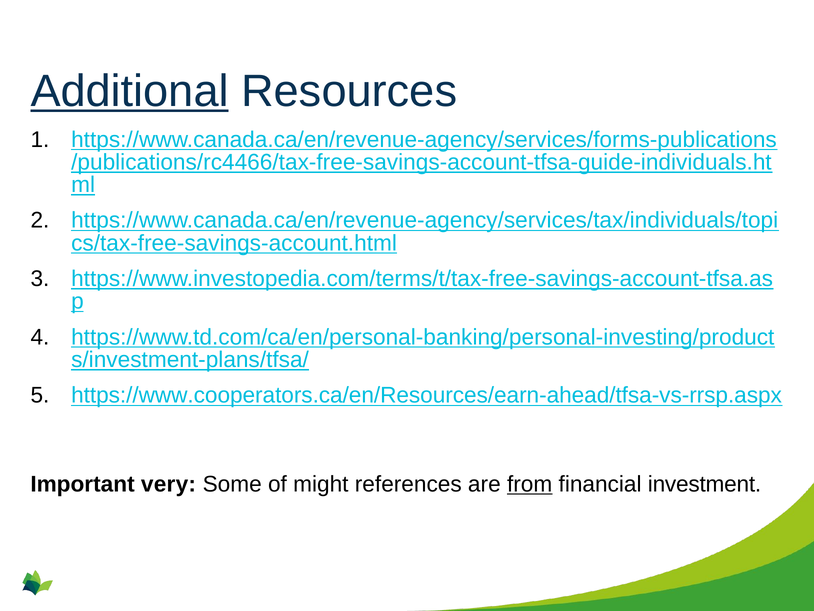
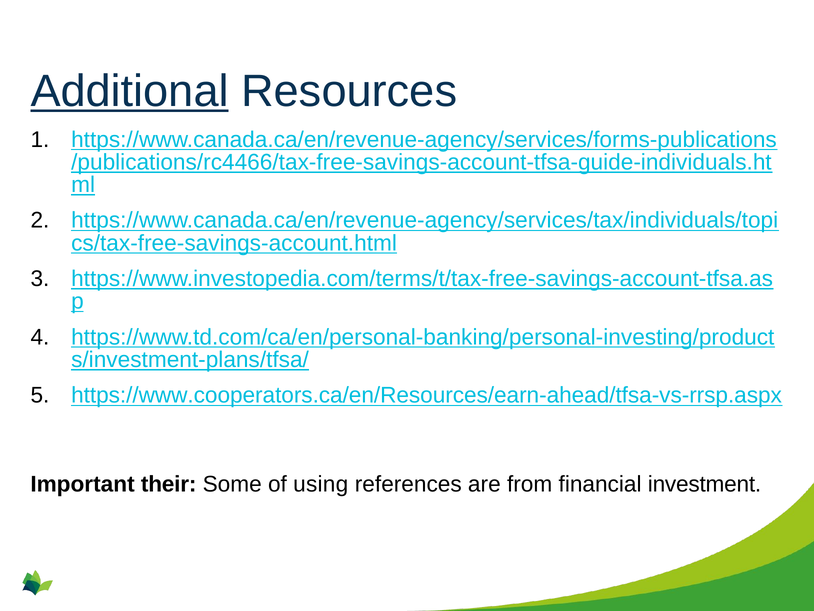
very: very -> their (169, 484)
might: might -> using (321, 484)
from underline: present -> none (530, 484)
